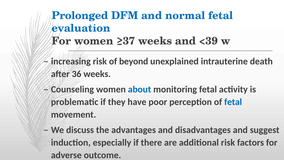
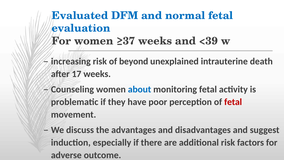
Prolonged: Prolonged -> Evaluated (80, 16)
36: 36 -> 17 (77, 74)
fetal colour: blue -> red (233, 102)
